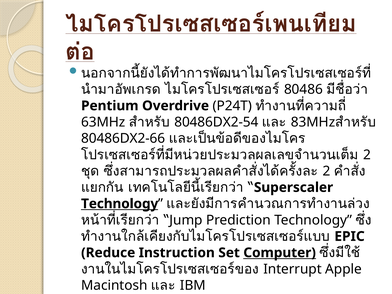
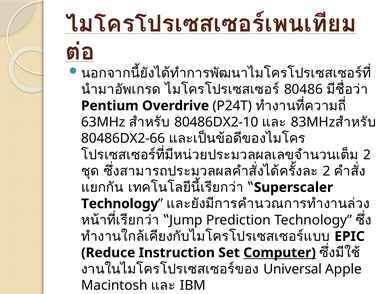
80486DX2-54: 80486DX2-54 -> 80486DX2-10 (216, 122)
Technology underline: present -> none (120, 204)
Interrupt: Interrupt -> Universal (293, 269)
